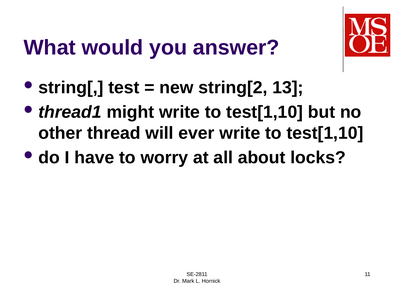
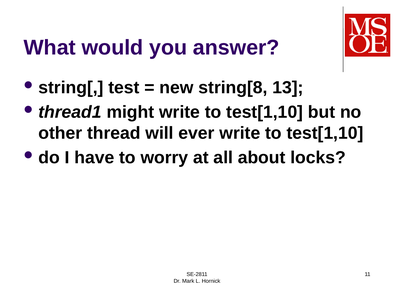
string[2: string[2 -> string[8 (233, 88)
